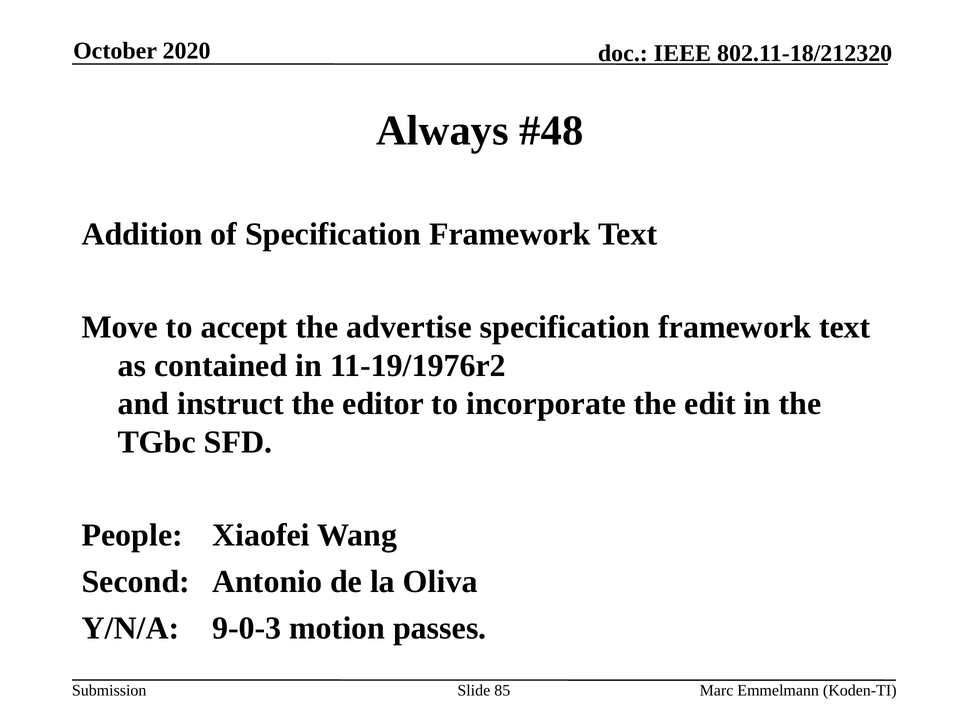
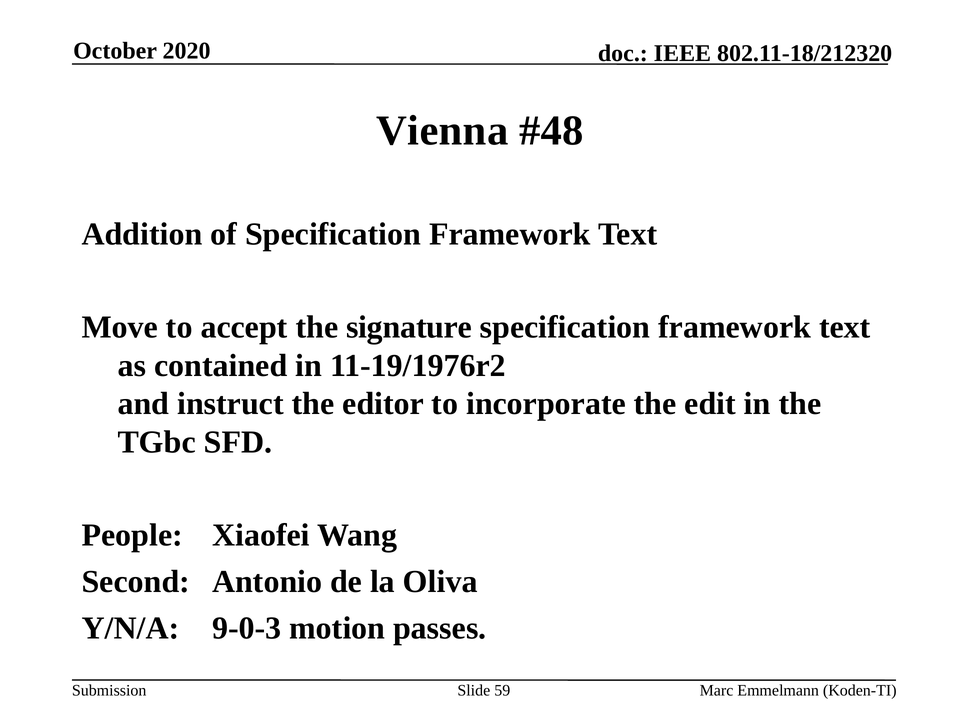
Always: Always -> Vienna (442, 131)
advertise: advertise -> signature (409, 327)
85: 85 -> 59 (502, 691)
